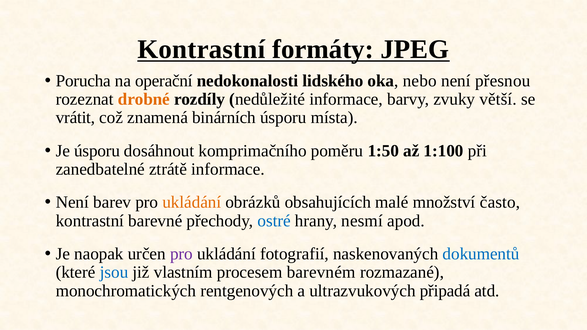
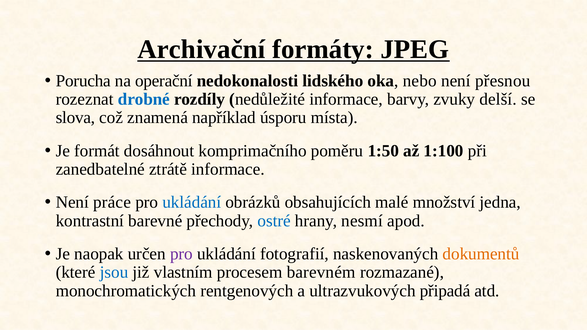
Kontrastní: Kontrastní -> Archivační (201, 49)
drobné colour: orange -> blue (144, 99)
větší: větší -> delší (498, 99)
vrátit: vrátit -> slova (75, 118)
binárních: binárních -> například (224, 118)
Je úsporu: úsporu -> formát (97, 151)
barev: barev -> práce (112, 202)
ukládání colour: orange -> blue (192, 202)
často: často -> jedna (500, 202)
dokumentů colour: blue -> orange (481, 254)
